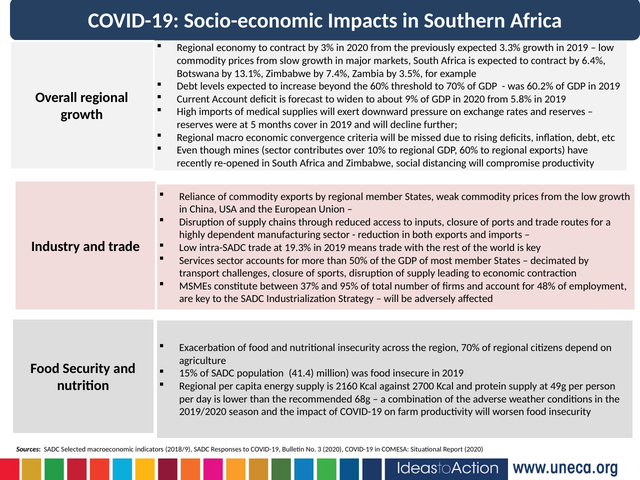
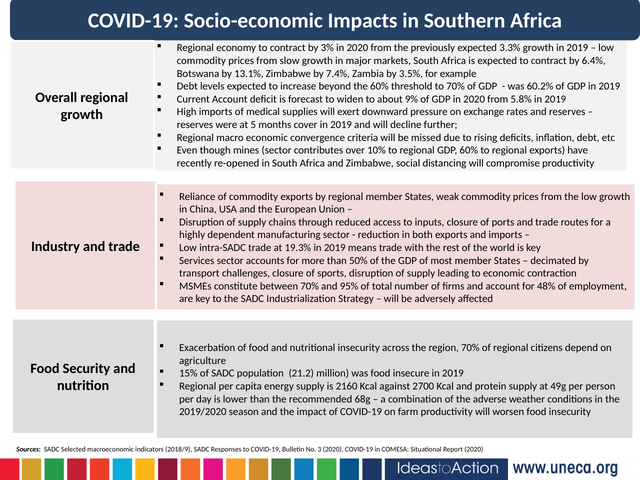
between 37%: 37% -> 70% (310, 286)
41.4: 41.4 -> 21.2 (301, 373)
